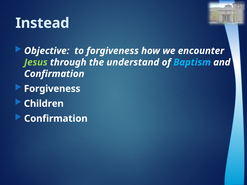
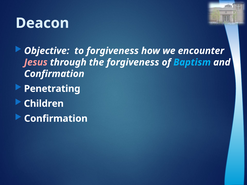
Instead: Instead -> Deacon (42, 23)
Jesus colour: light green -> pink (36, 62)
the understand: understand -> forgiveness (133, 62)
Forgiveness: Forgiveness -> Penetrating (52, 89)
